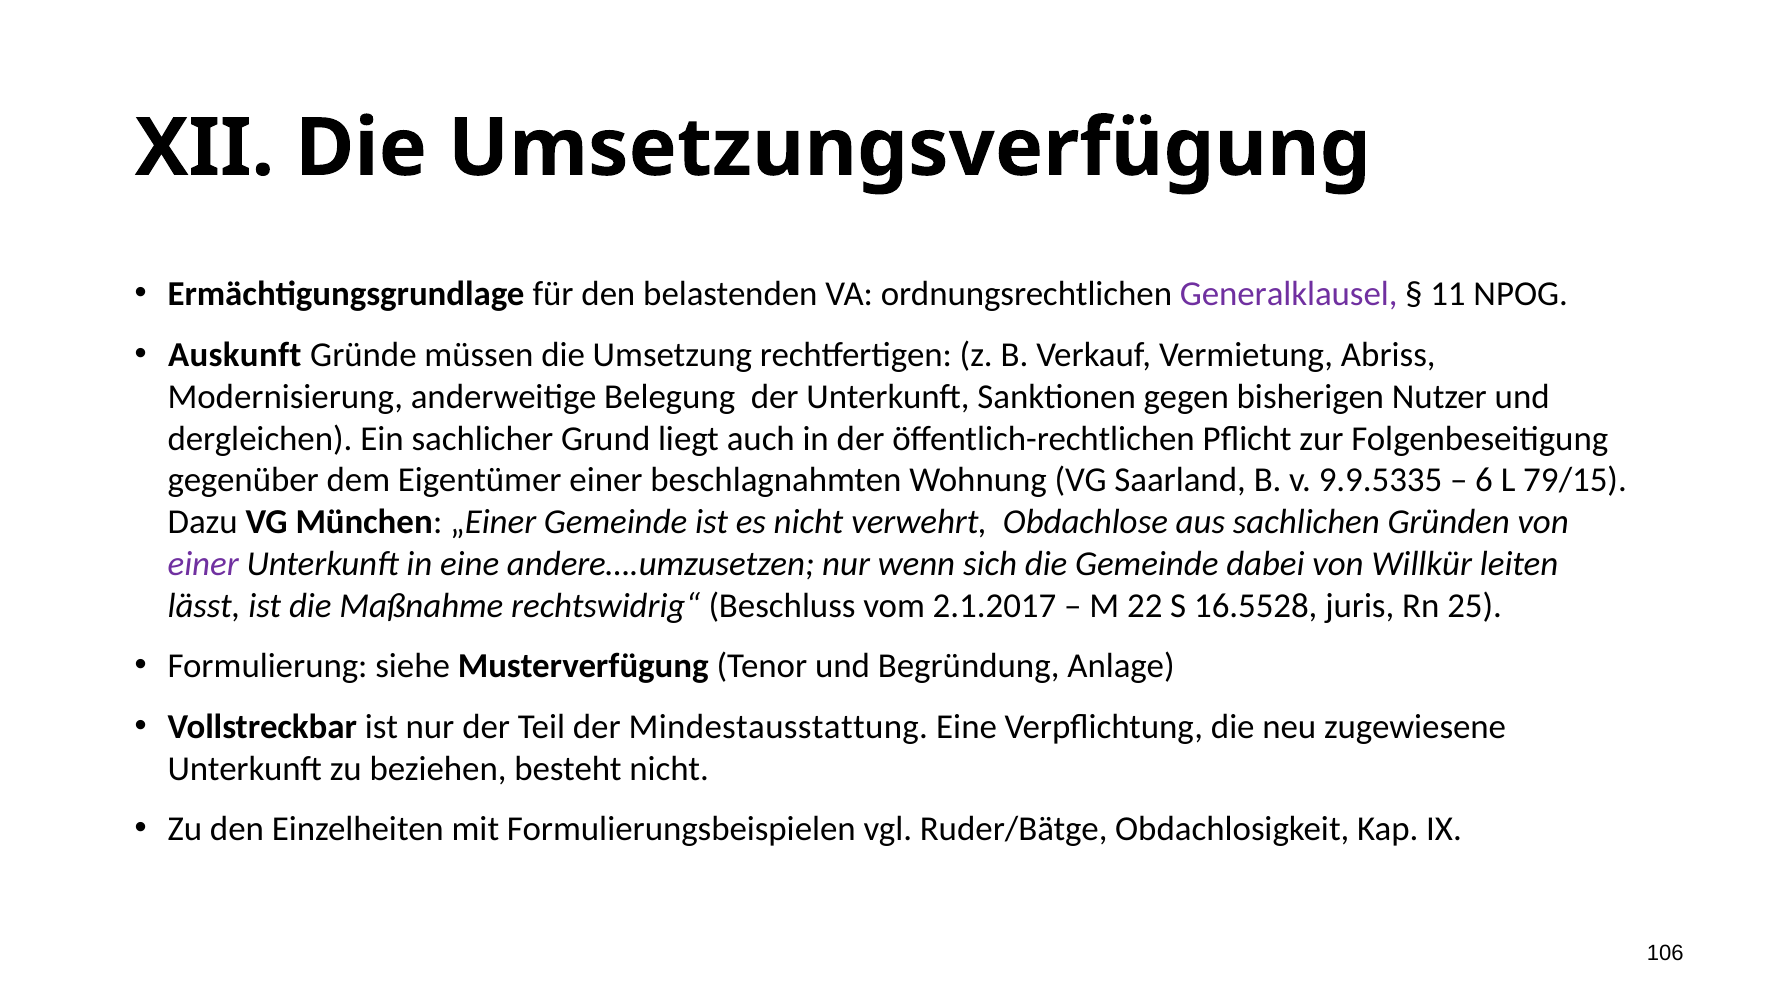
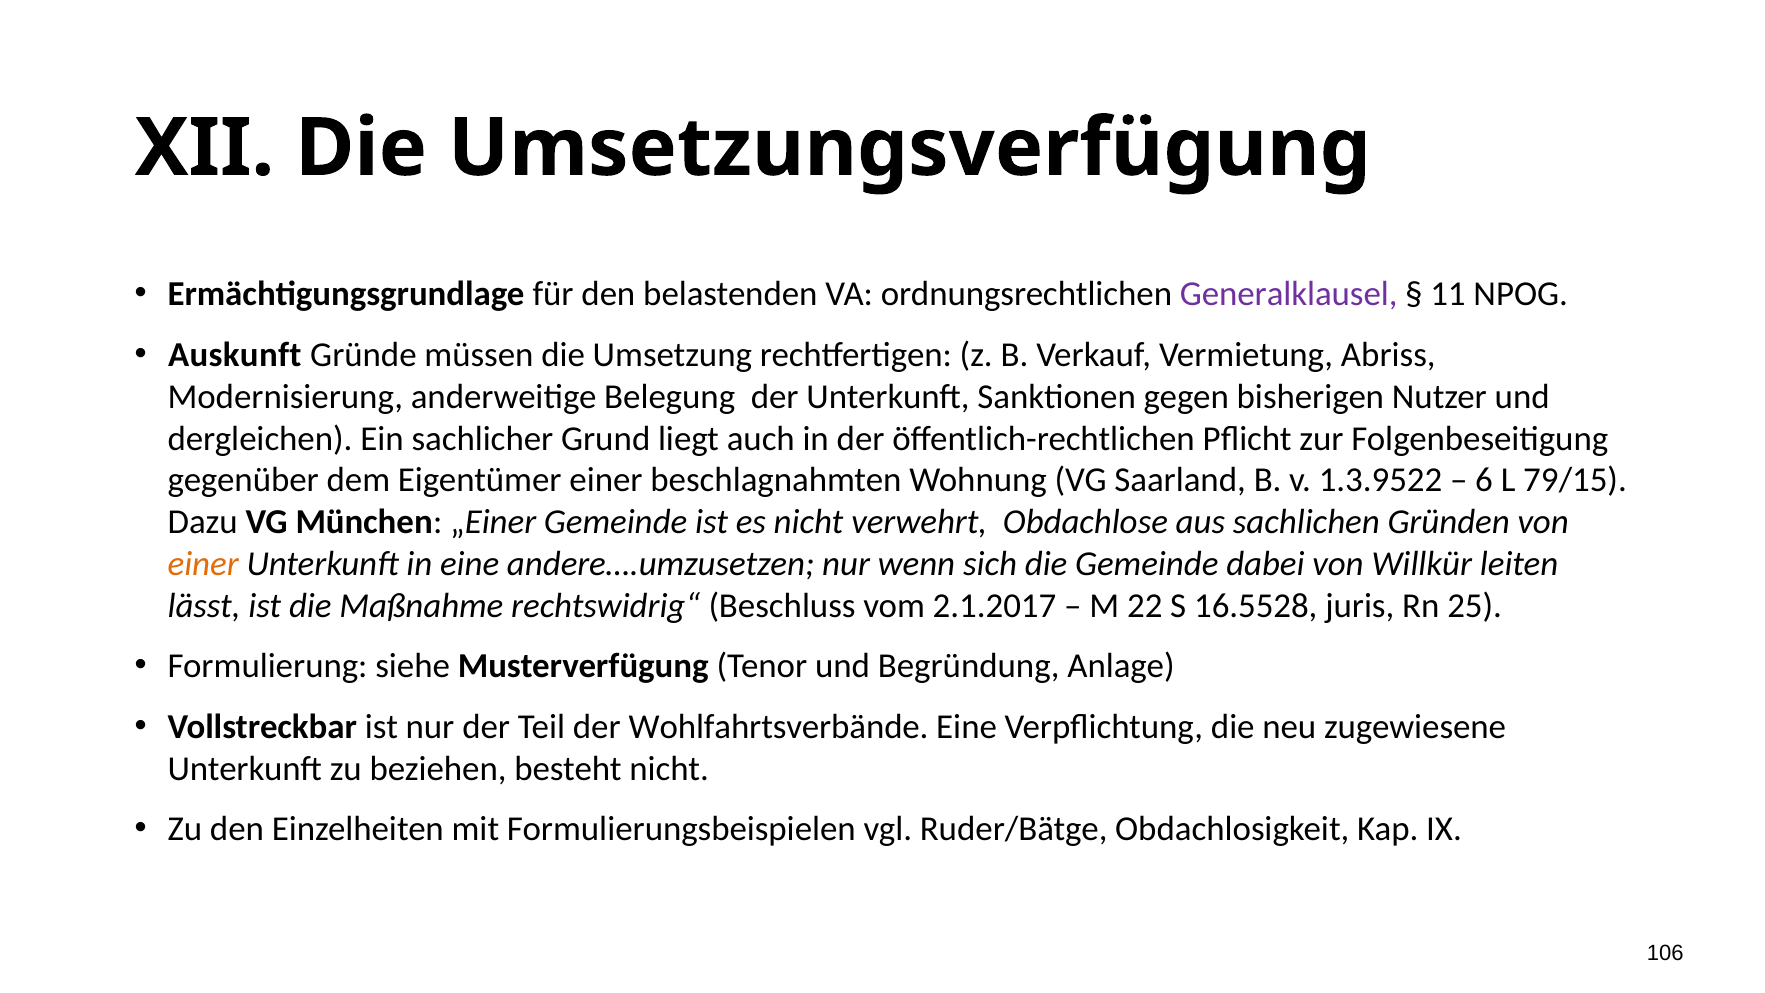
9.9.5335: 9.9.5335 -> 1.3.9522 (1381, 480)
einer colour: purple -> orange (203, 564)
Mindestausstattung: Mindestausstattung -> Wohlfahrtsverbände (779, 727)
